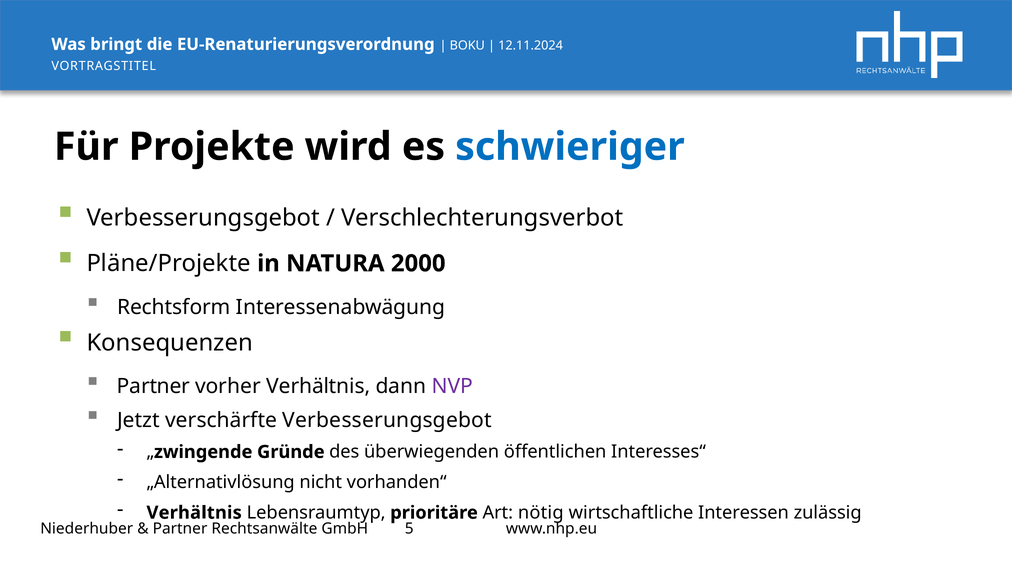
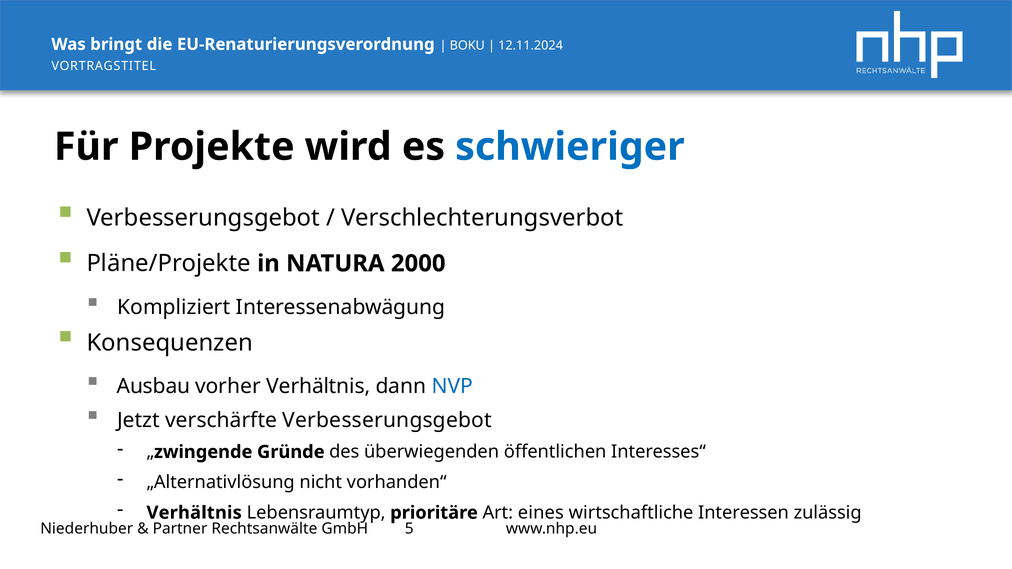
Rechtsform: Rechtsform -> Kompliziert (174, 307)
Partner: Partner -> Ausbau (154, 387)
NVP colour: purple -> blue (453, 387)
nötig: nötig -> eines (541, 513)
